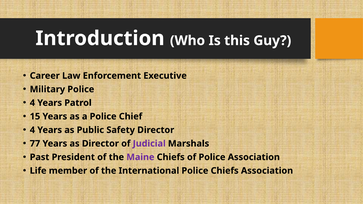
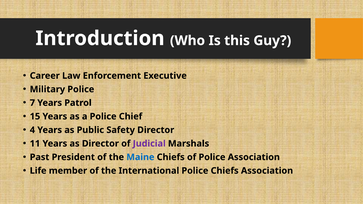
4: 4 -> 7 (32, 103)
77: 77 -> 11 (35, 144)
Maine colour: purple -> blue (140, 157)
